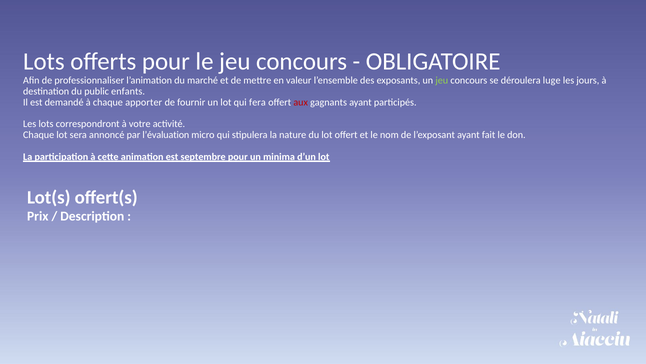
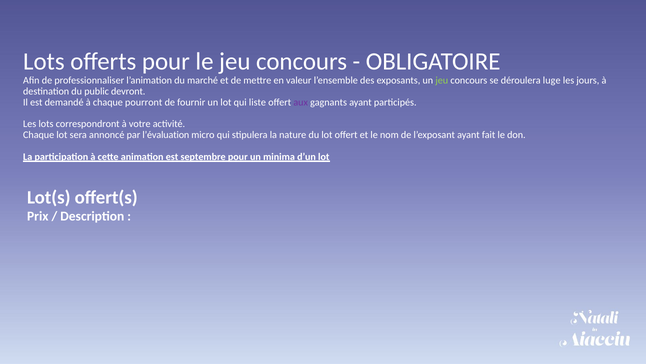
enfants: enfants -> devront (128, 91)
apporter: apporter -> pourront (144, 102)
fera: fera -> liste (257, 102)
aux colour: red -> purple (301, 102)
